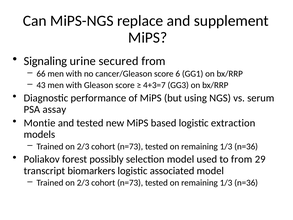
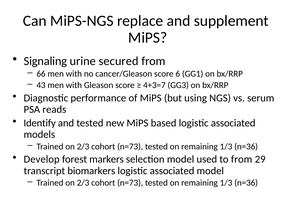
assay: assay -> reads (54, 109)
Montie: Montie -> Identify (40, 123)
based logistic extraction: extraction -> associated (233, 123)
Poliakov: Poliakov -> Develop (42, 159)
possibly: possibly -> markers (107, 159)
